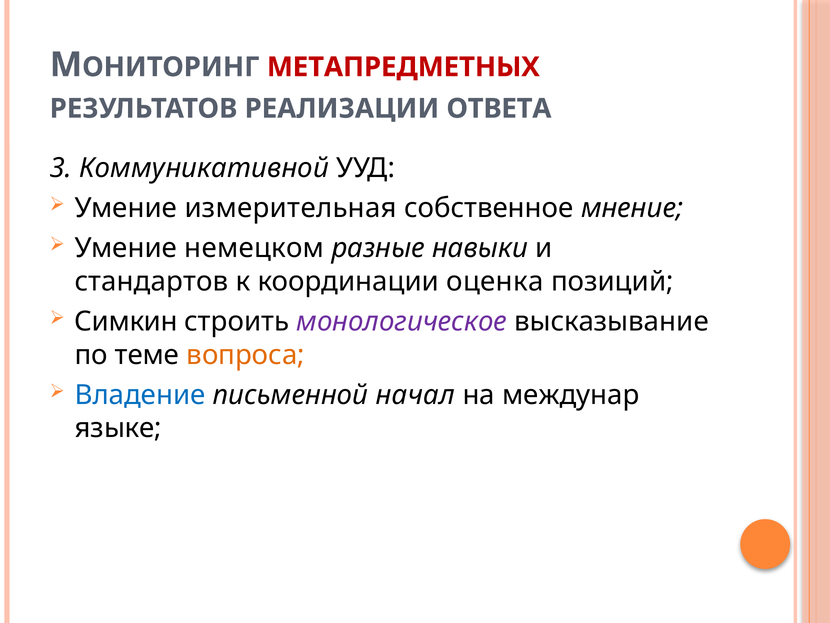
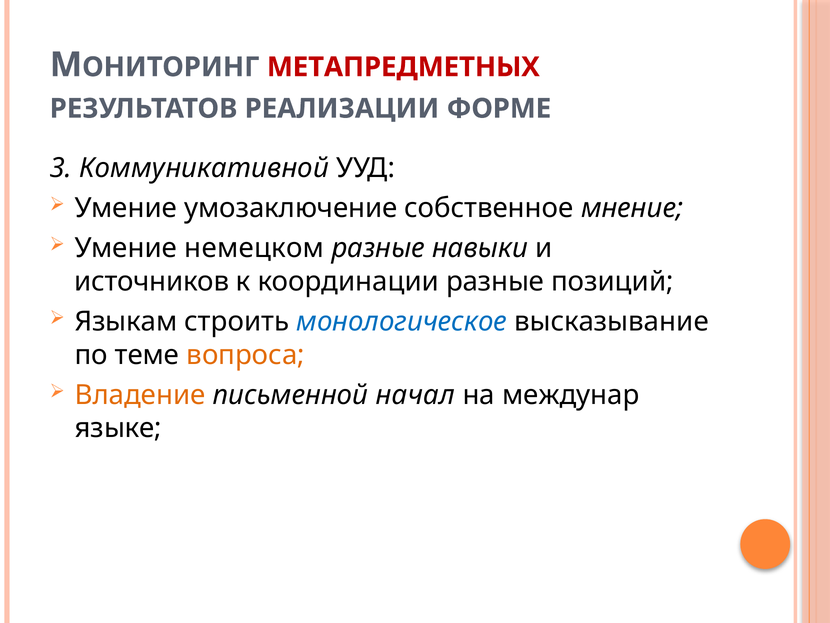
ОТВЕТА: ОТВЕТА -> ФОРМЕ (499, 109)
измерительная: измерительная -> умозаключение (291, 208)
стандартов: стандартов -> источников (152, 281)
координации оценка: оценка -> разные (495, 281)
Симкин: Симкин -> Языкам (126, 321)
монологическое colour: purple -> blue (402, 321)
Владение colour: blue -> orange (140, 395)
